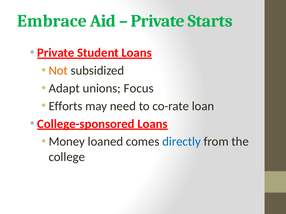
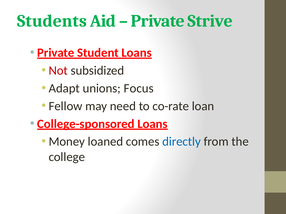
Embrace: Embrace -> Students (52, 21)
Starts: Starts -> Strive (210, 21)
Not colour: orange -> red (58, 71)
Efforts: Efforts -> Fellow (66, 106)
